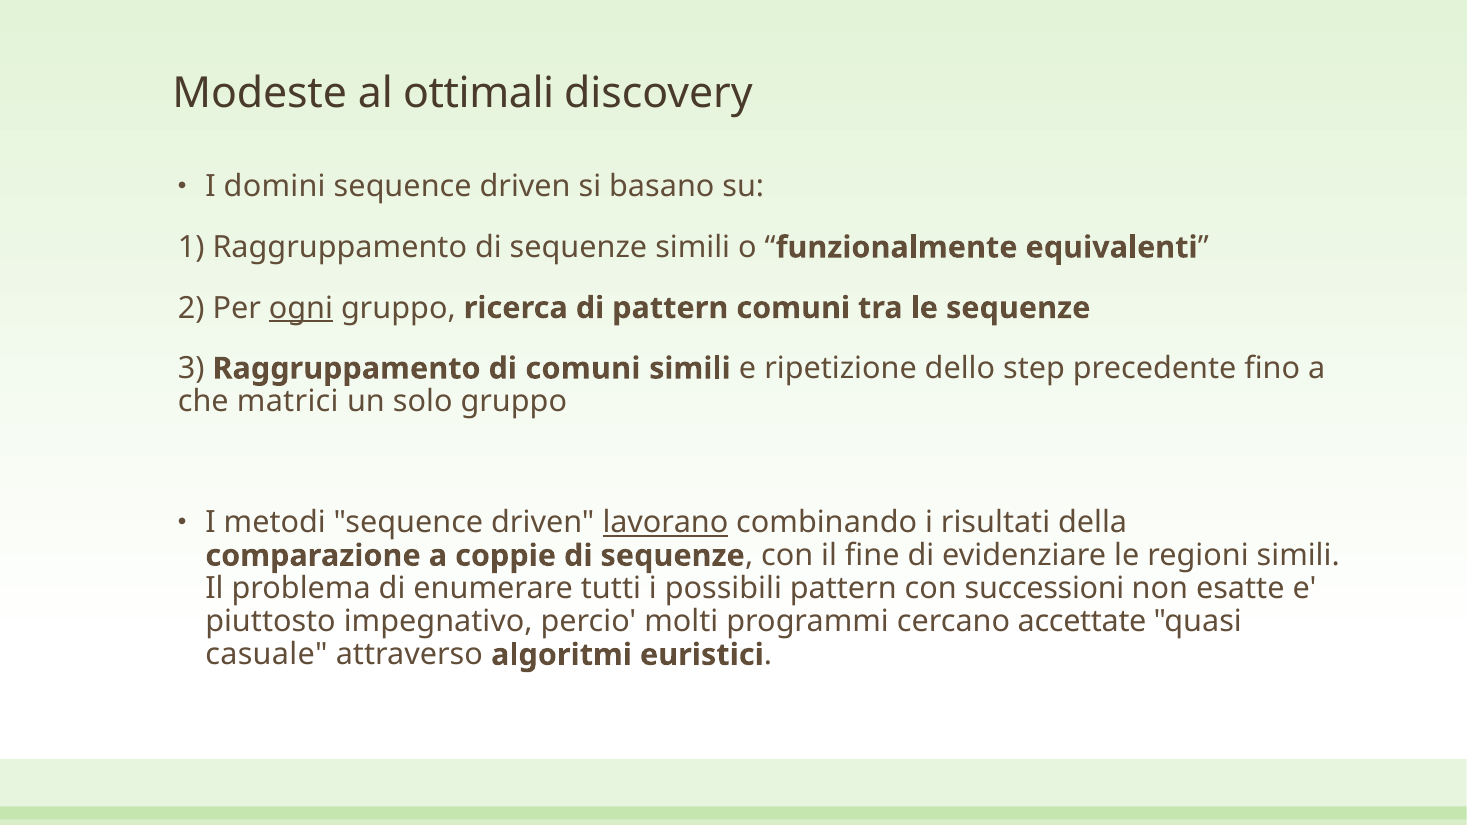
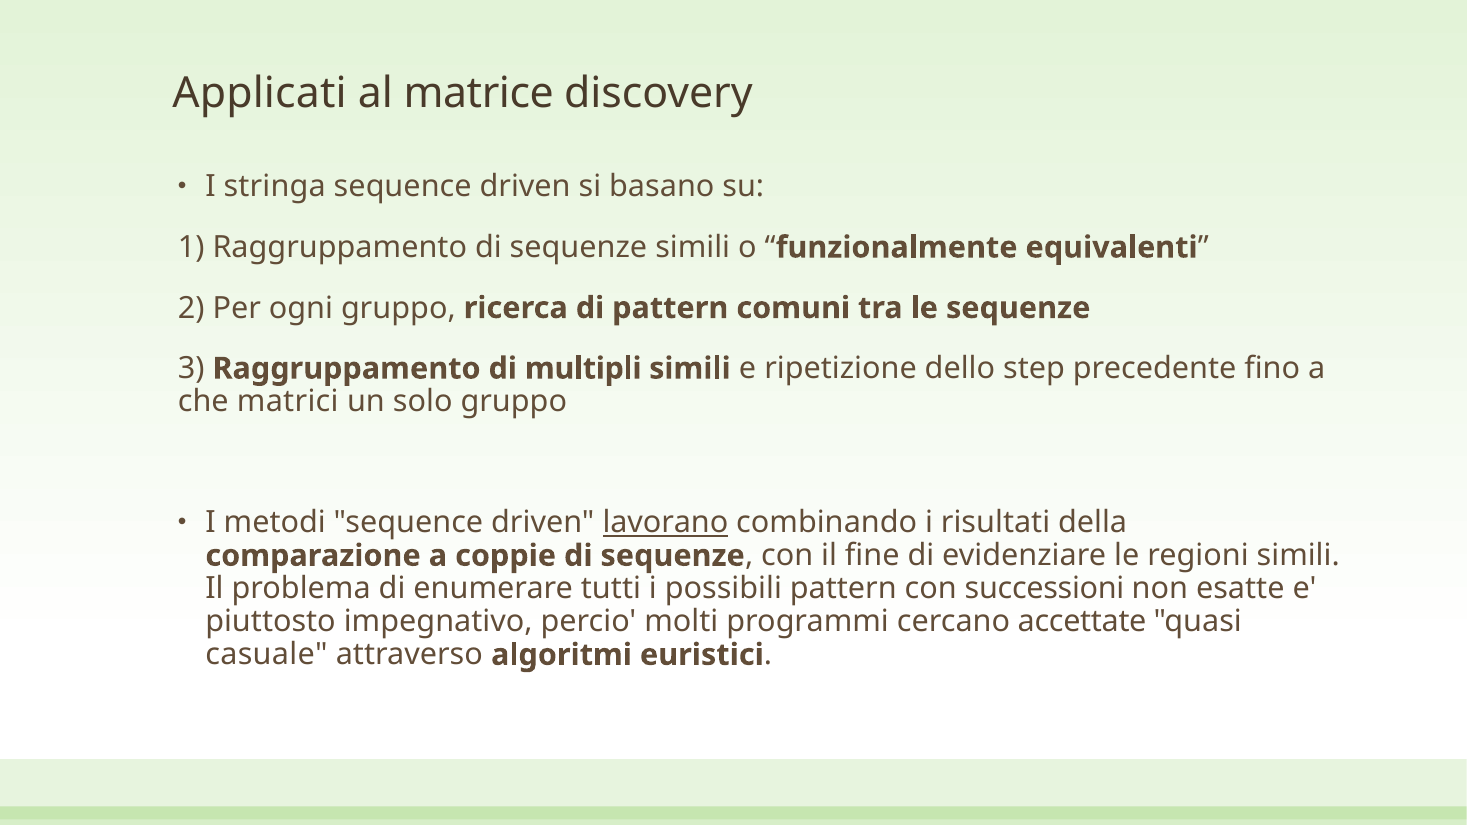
Modeste: Modeste -> Applicati (260, 94)
ottimali: ottimali -> matrice (479, 94)
domini: domini -> stringa (275, 187)
ogni underline: present -> none (301, 308)
di comuni: comuni -> multipli (583, 369)
